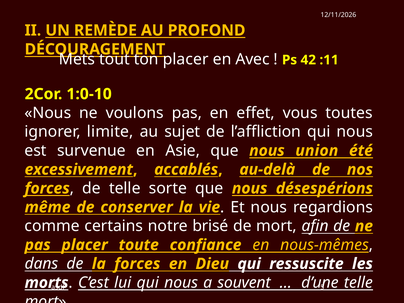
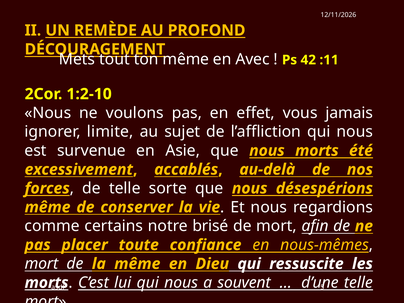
placer: placer -> même (186, 59)
1:0-10: 1:0-10 -> 1:2-10 (89, 94)
toutes: toutes -> jamais (349, 113)
nous union: union -> morts (317, 151)
dans: dans -> mort (41, 264)
la forces: forces -> même (137, 264)
